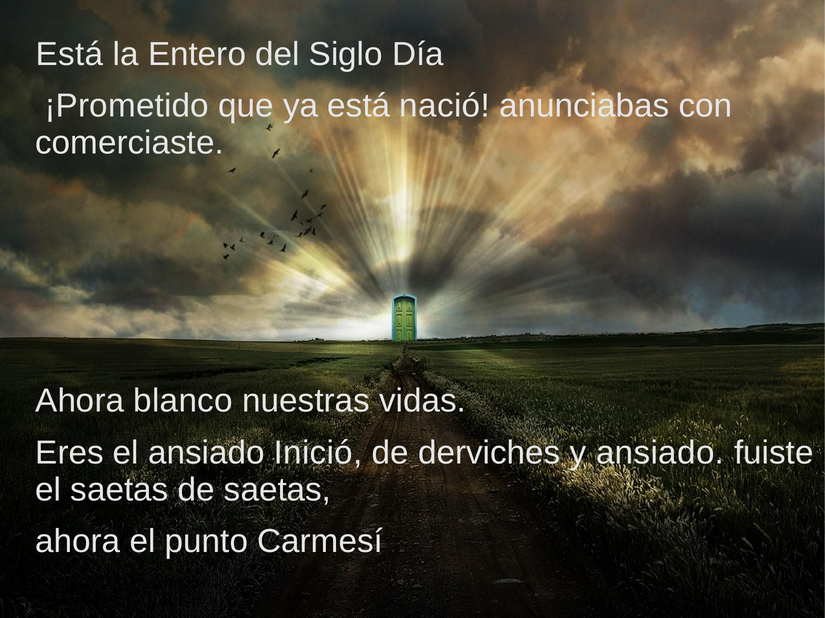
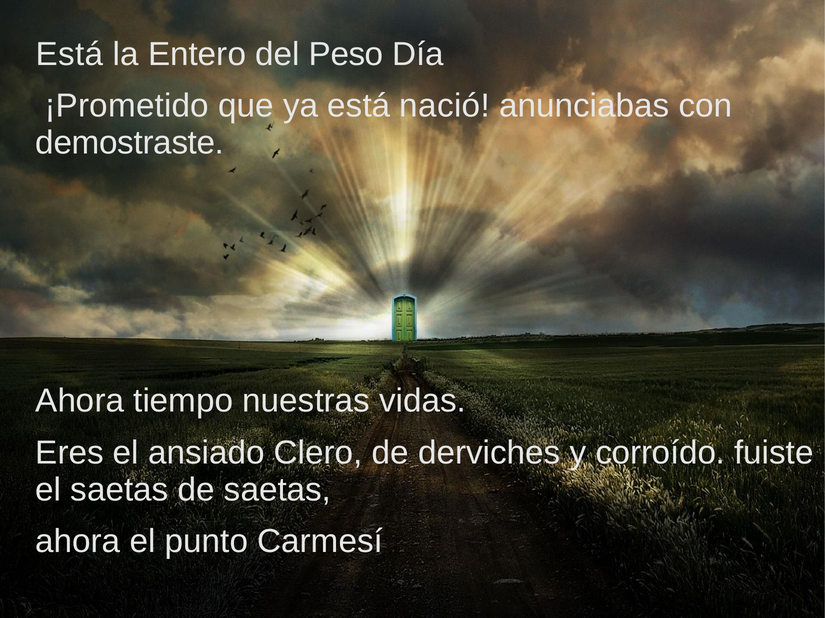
Siglo: Siglo -> Peso (346, 54)
comerciaste: comerciaste -> demostraste (130, 143)
blanco: blanco -> tiempo (183, 401)
Inició: Inició -> Clero (318, 453)
y ansiado: ansiado -> corroído (660, 453)
